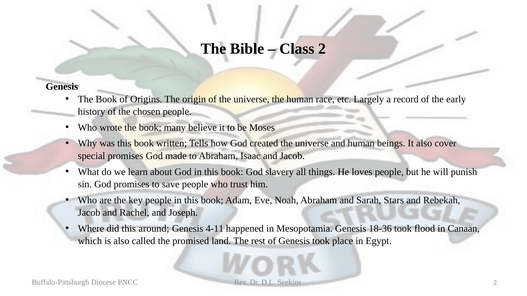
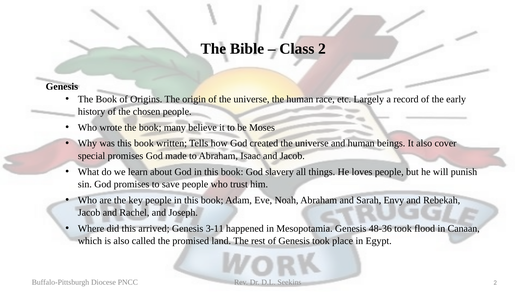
Stars: Stars -> Envy (394, 200)
around: around -> arrived (154, 229)
4-11: 4-11 -> 3-11 (215, 229)
18-36: 18-36 -> 48-36 (380, 229)
